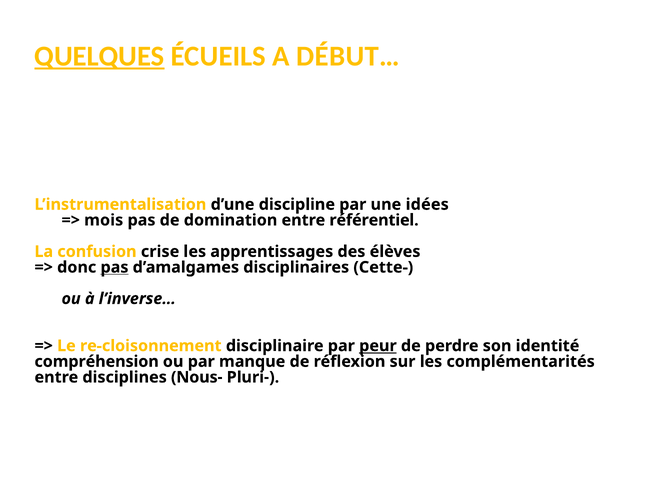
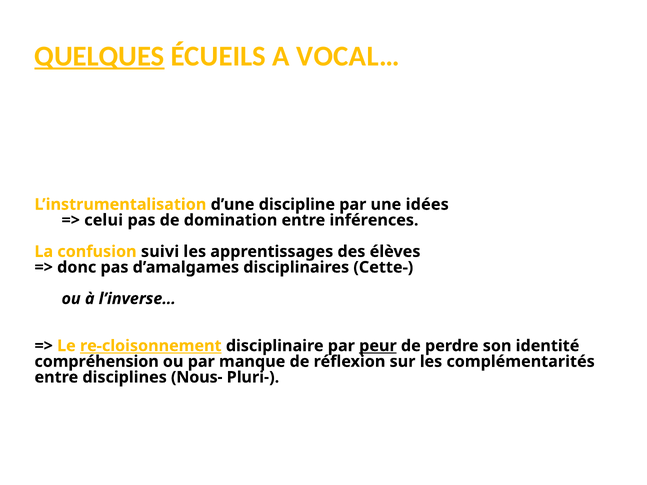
DÉBUT…: DÉBUT… -> VOCAL… (348, 56)
mois: mois -> celui (104, 220)
référentiel: référentiel -> inférences (374, 220)
crise: crise -> suivi (160, 252)
pas underline: present -> none (114, 267)
re-cloisonnement underline: none -> present (151, 346)
